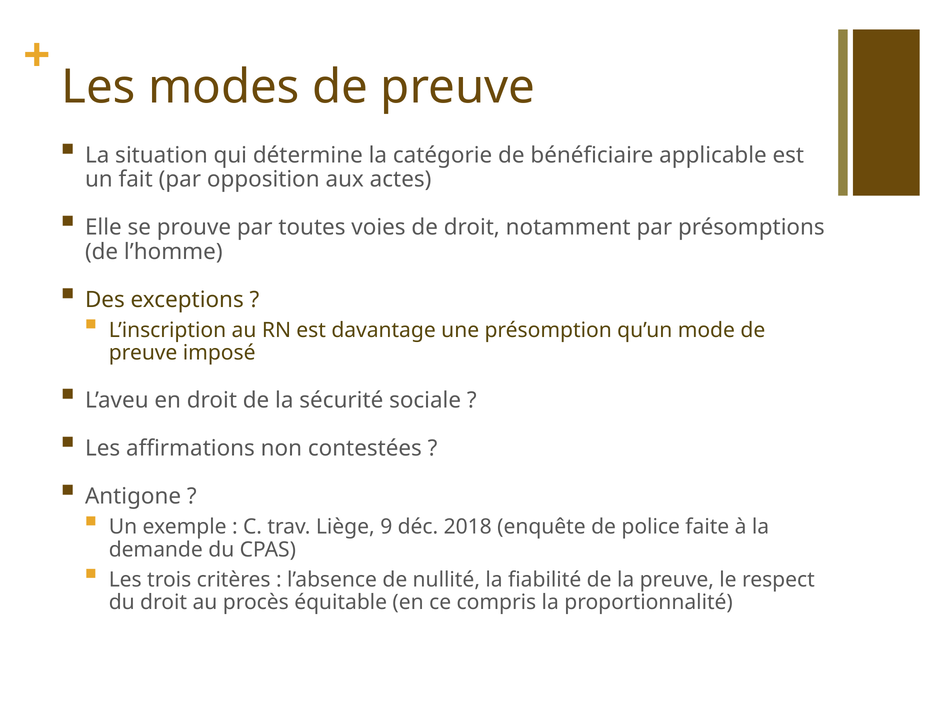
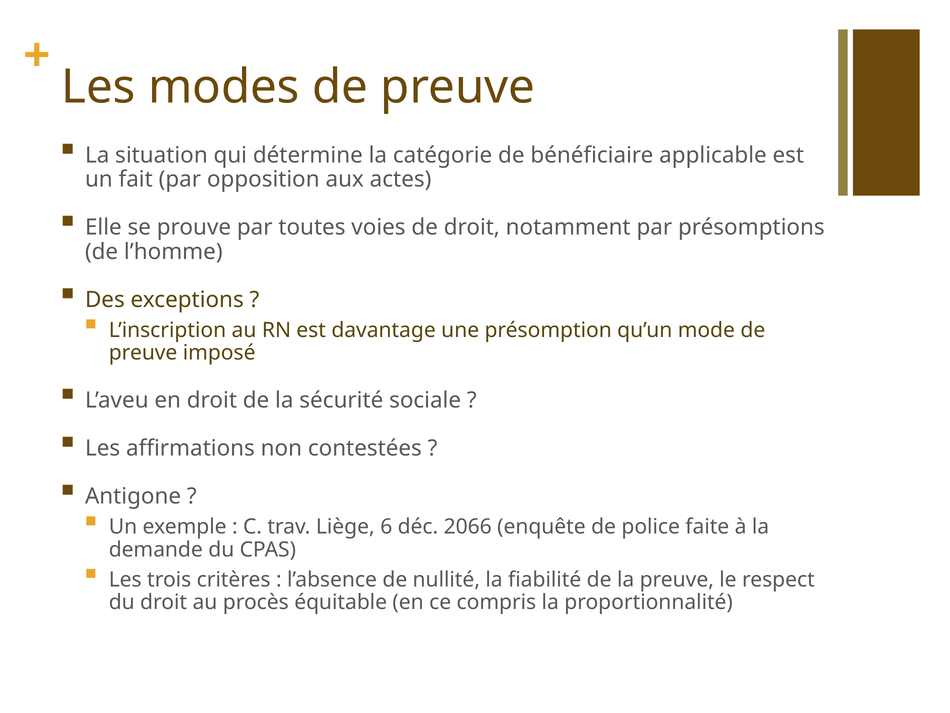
9: 9 -> 6 (386, 527)
2018: 2018 -> 2066 (468, 527)
